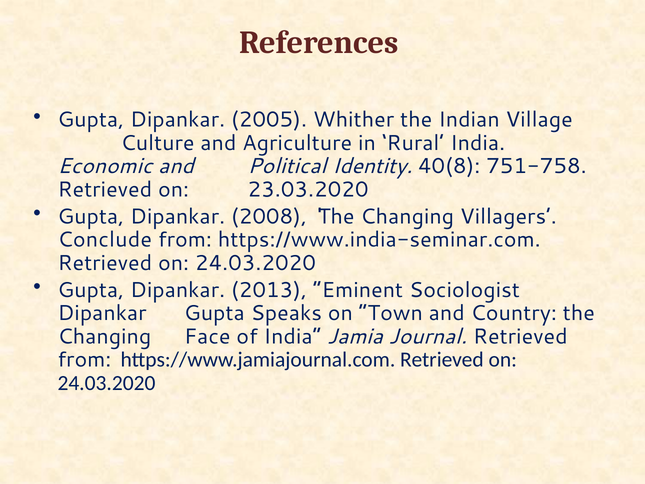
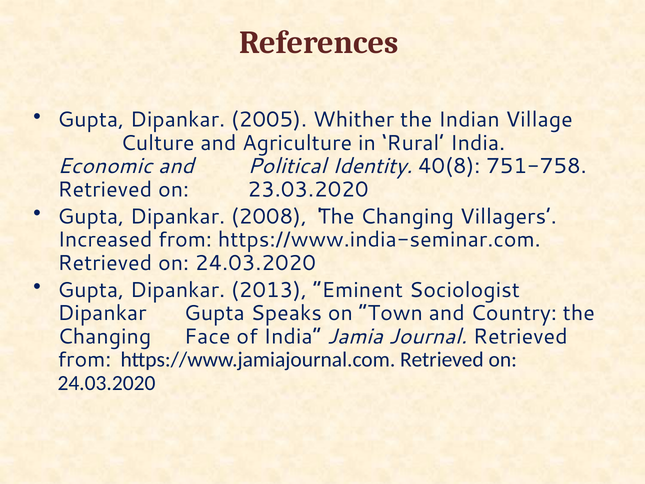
Conclude: Conclude -> Increased (105, 240)
